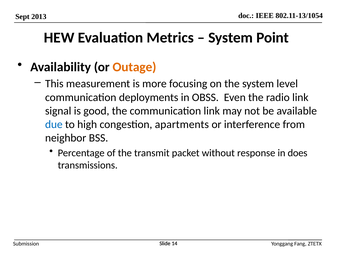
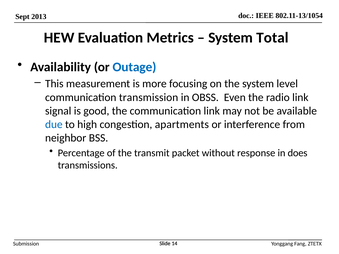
Point: Point -> Total (272, 38)
Outage colour: orange -> blue (134, 67)
deployments: deployments -> transmission (149, 97)
